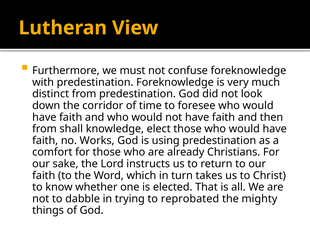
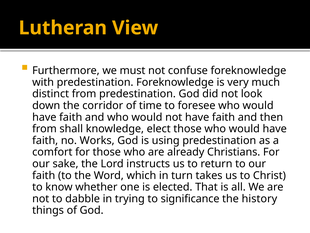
reprobated: reprobated -> significance (190, 198)
mighty: mighty -> history (259, 198)
